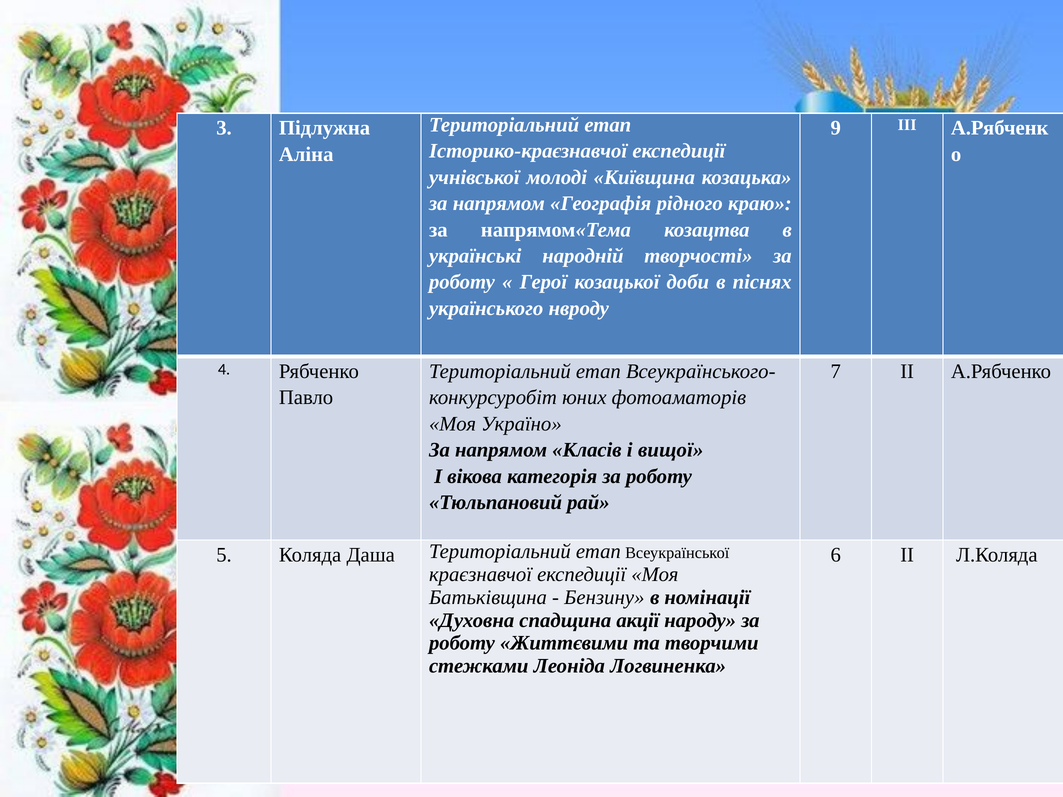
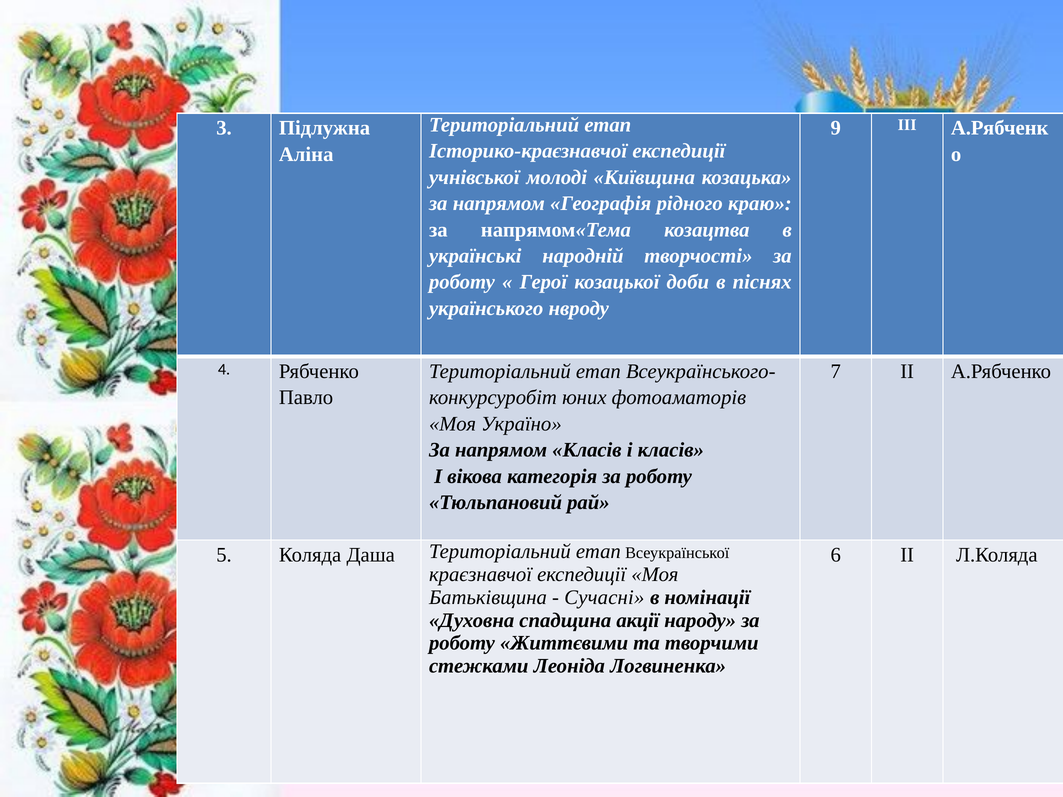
і вищої: вищої -> класів (671, 450)
Бензину: Бензину -> Сучасні (604, 598)
